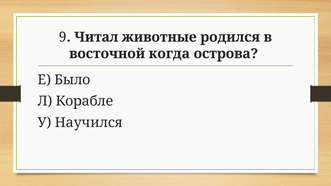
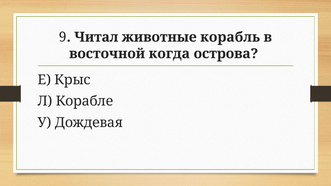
родился: родился -> корабль (230, 37)
Было: Было -> Крыс (72, 80)
Научился: Научился -> Дождевая (89, 123)
